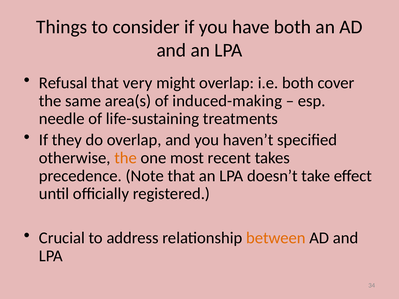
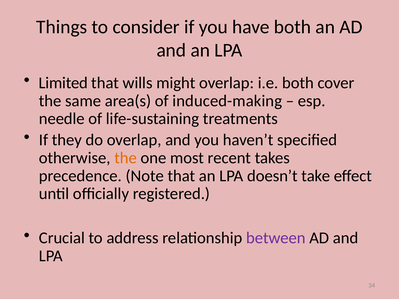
Refusal: Refusal -> Limited (63, 83)
very: very -> wills (138, 83)
between colour: orange -> purple (276, 238)
